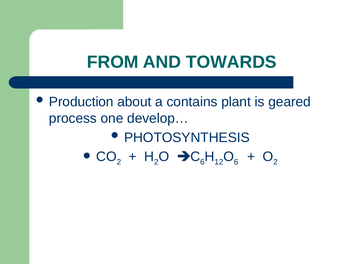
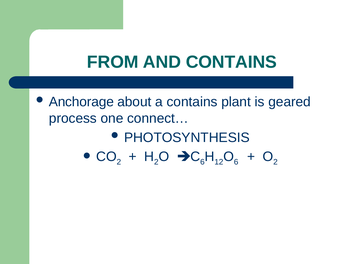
AND TOWARDS: TOWARDS -> CONTAINS (231, 62)
Production: Production -> Anchorage (81, 102)
develop…: develop… -> connect… (158, 118)
